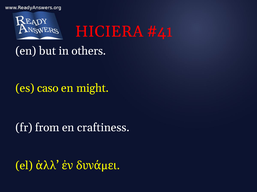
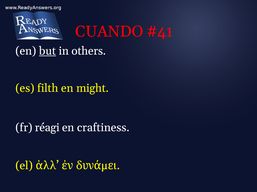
HICIERA: HICIERA -> CUANDO (109, 32)
but underline: none -> present (47, 51)
caso: caso -> filth (48, 88)
from: from -> réagi (47, 128)
